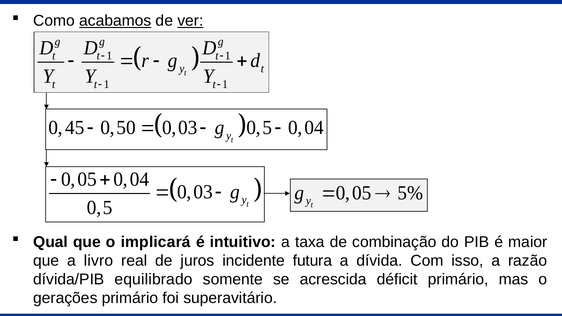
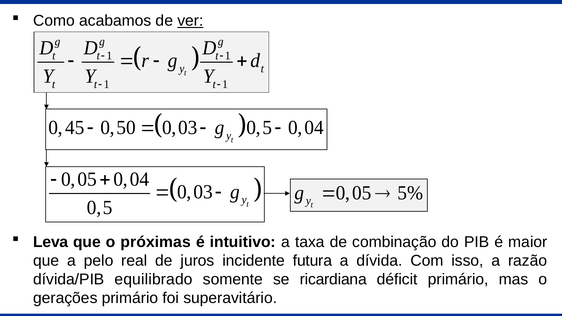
acabamos underline: present -> none (115, 21)
Qual: Qual -> Leva (51, 242)
implicará: implicará -> próximas (156, 242)
livro: livro -> pelo (99, 261)
acrescida: acrescida -> ricardiana (333, 280)
